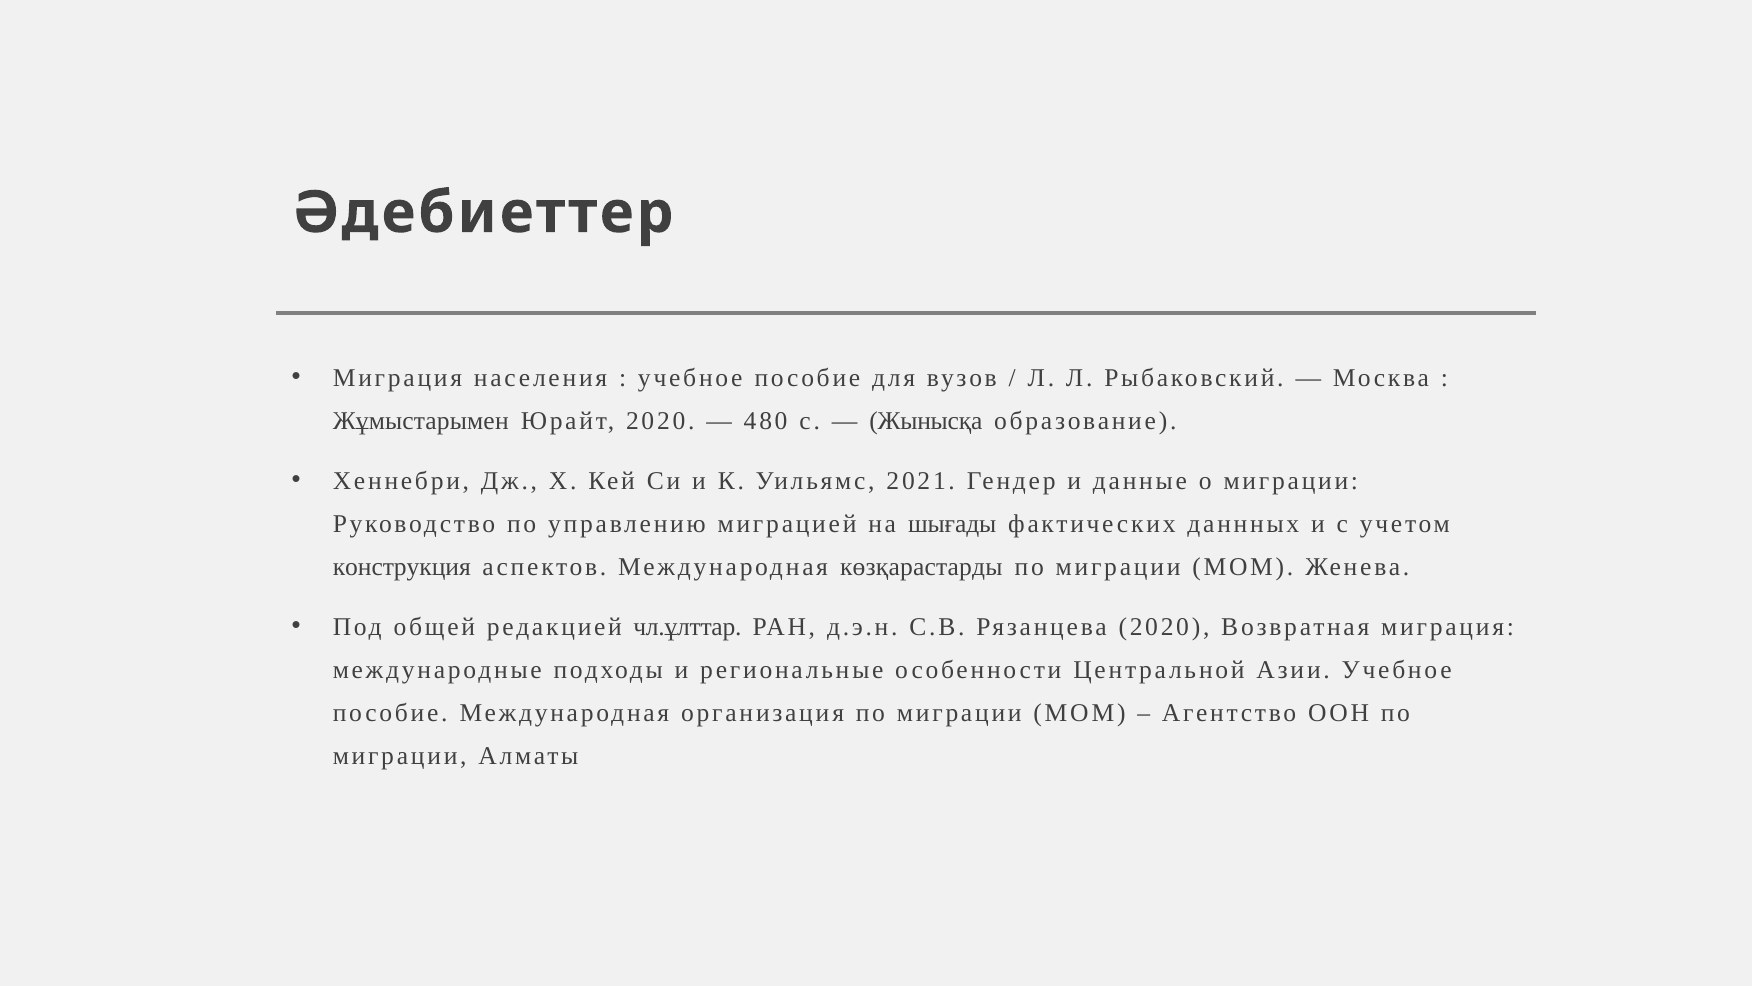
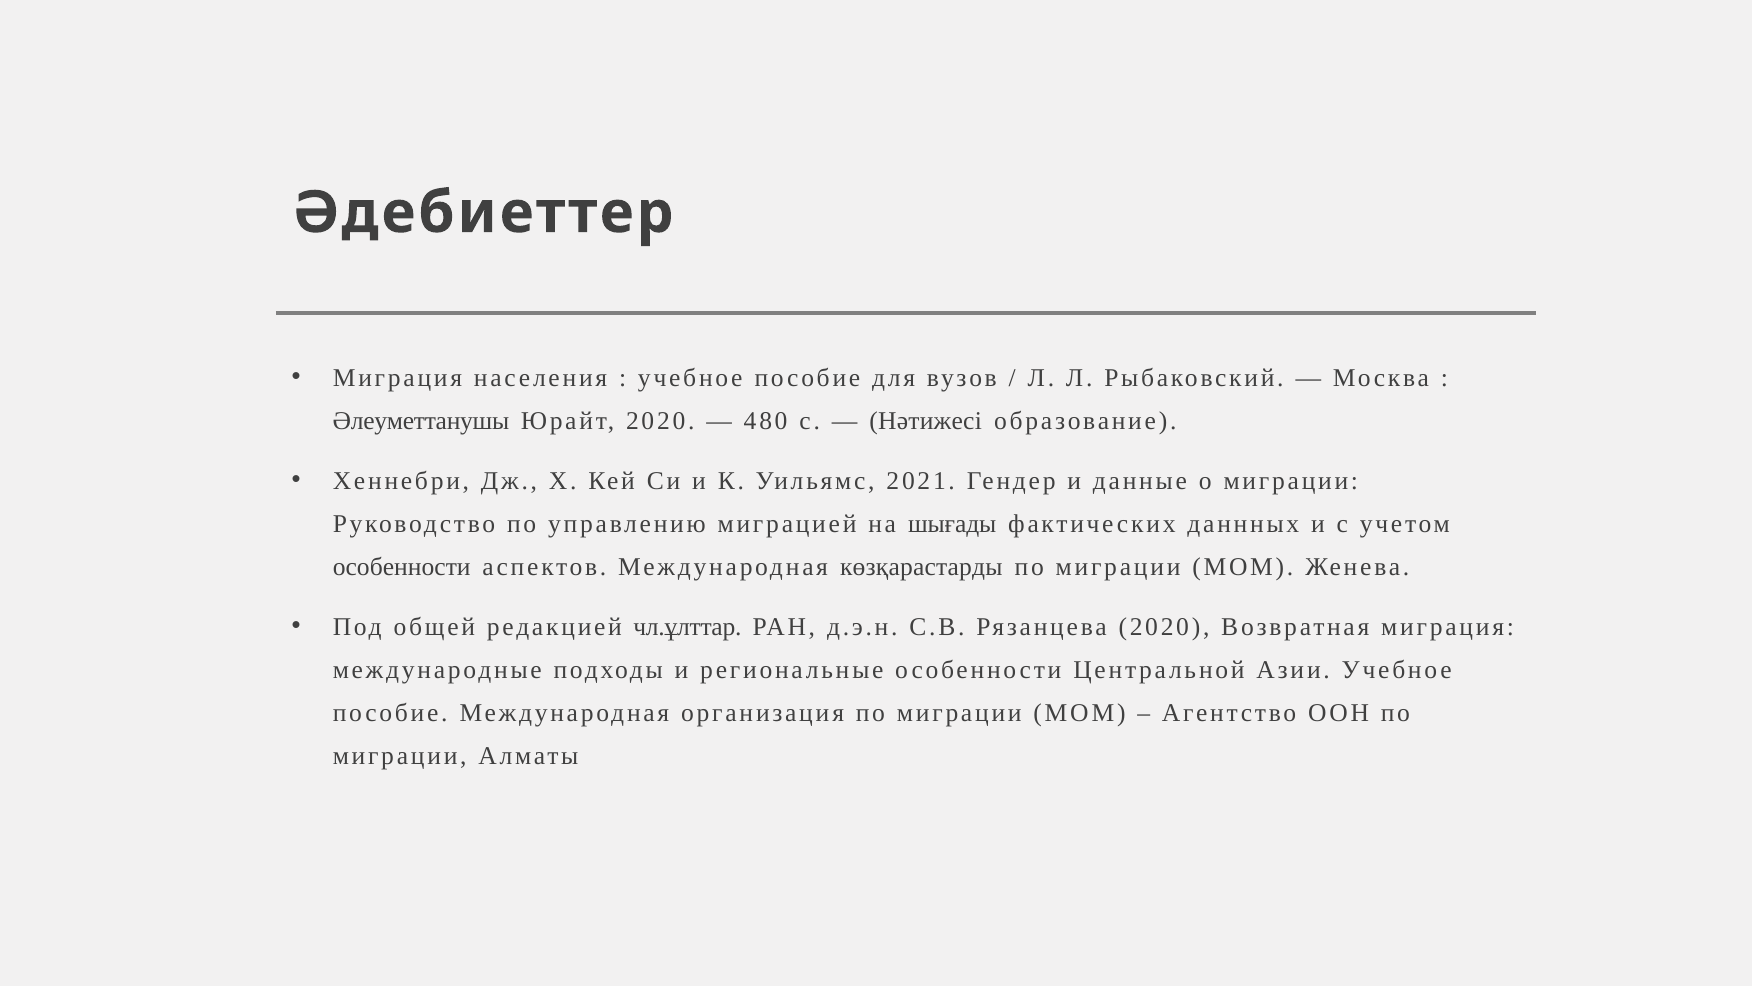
Жұмыстарымен: Жұмыстарымен -> Әлеуметтанушы (421, 420)
Жынысқа: Жынысқа -> Нәтижесі (926, 420)
конструкция: конструкция -> особенности (402, 566)
